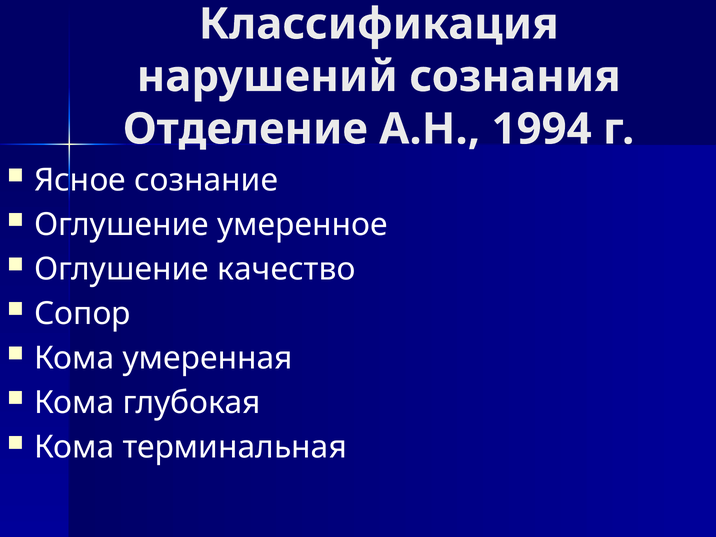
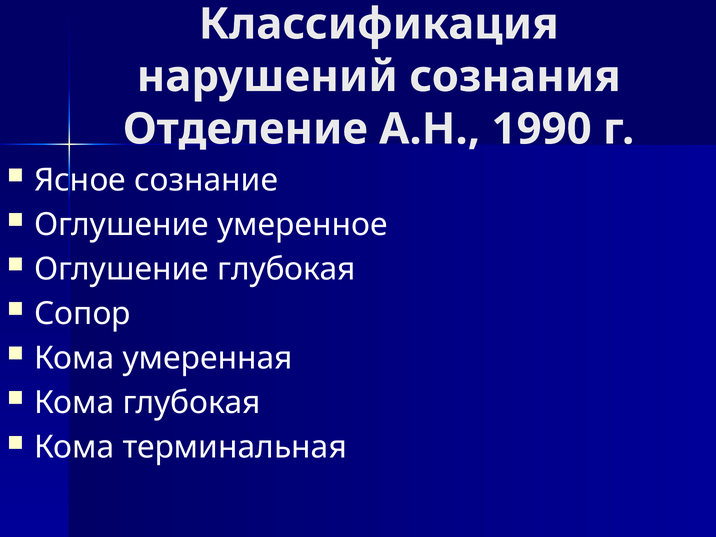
1994: 1994 -> 1990 (542, 129)
Оглушение качество: качество -> глубокая (287, 269)
